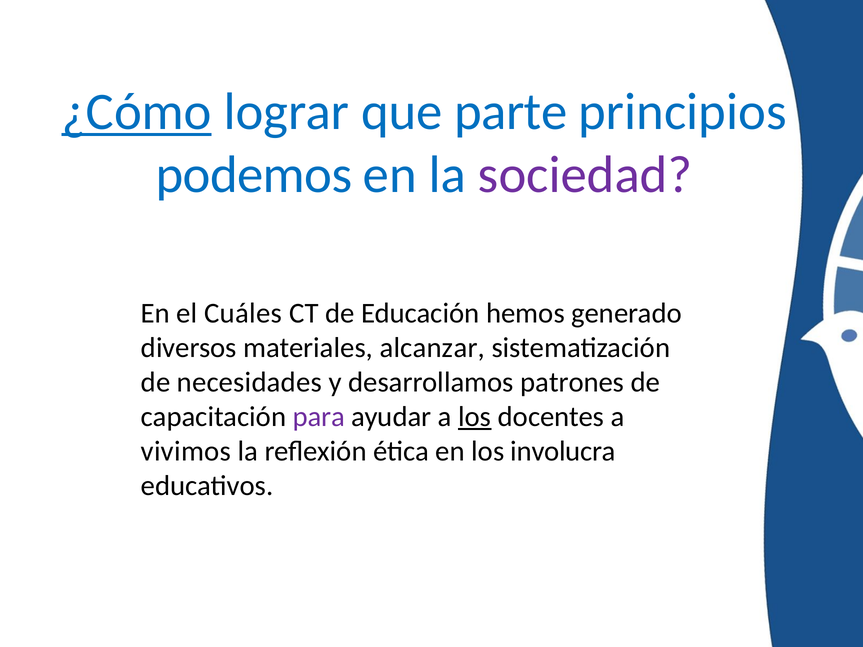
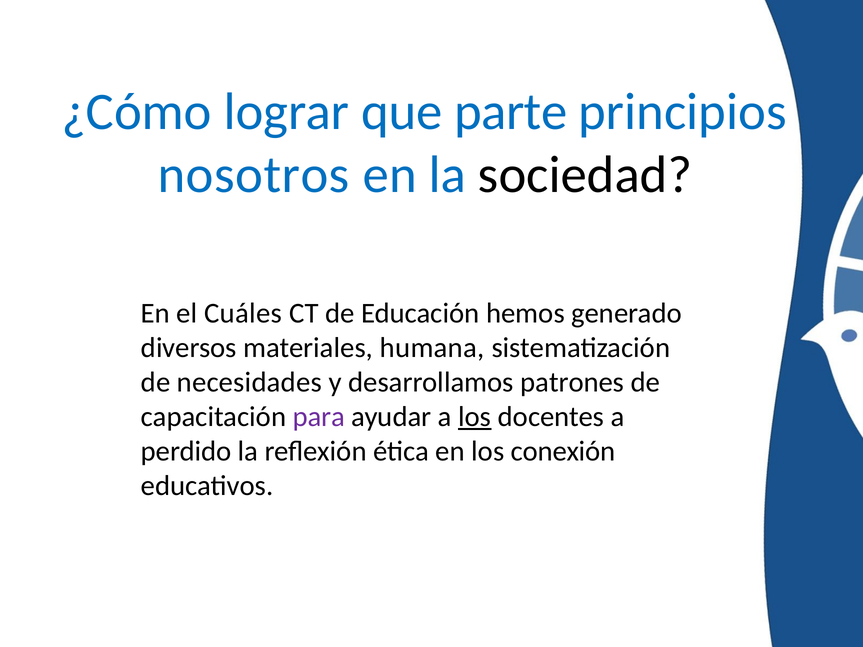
¿Cómo underline: present -> none (137, 112)
podemos: podemos -> nosotros (254, 175)
sociedad colour: purple -> black (585, 175)
alcanzar: alcanzar -> humana (432, 348)
vivimos: vivimos -> perdido (186, 451)
involucra: involucra -> conexión (563, 451)
